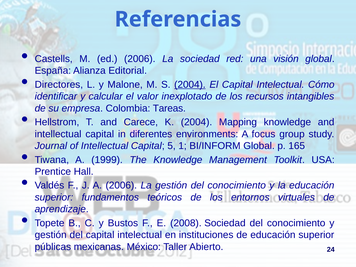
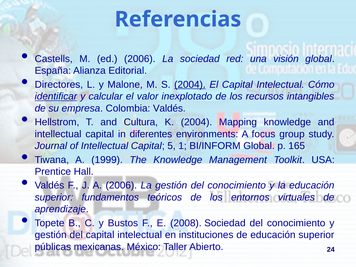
identificar underline: none -> present (56, 96)
Colombia Tareas: Tareas -> Valdés (169, 108)
Carece: Carece -> Cultura (141, 122)
